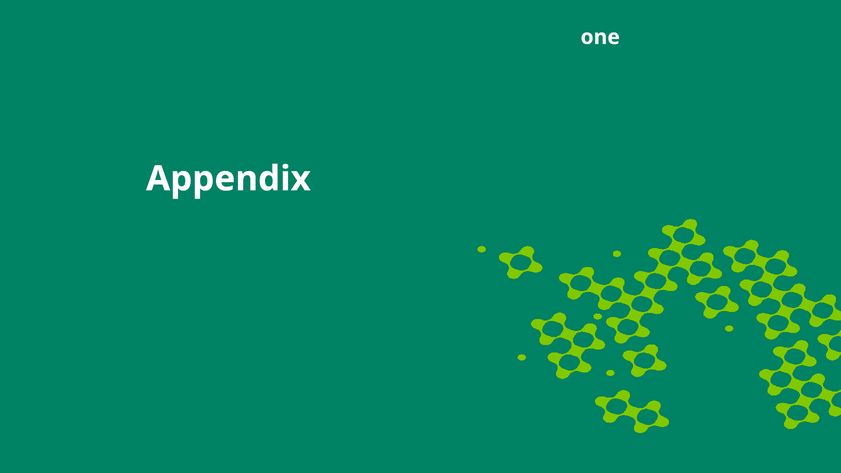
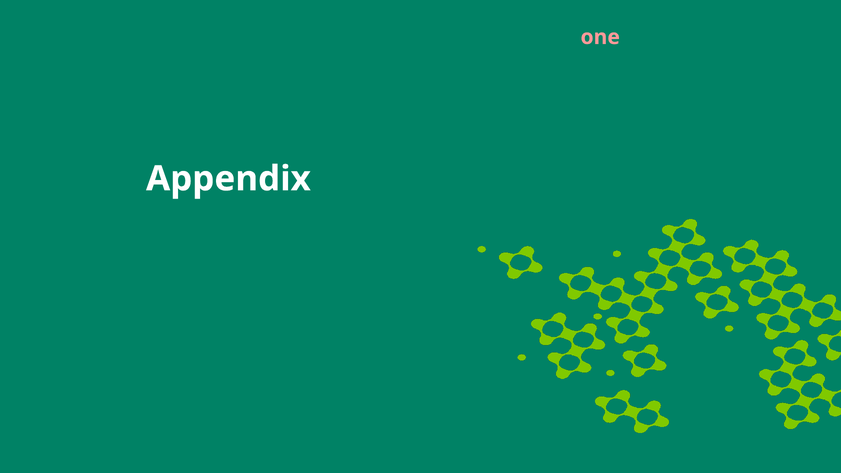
one colour: white -> pink (600, 37)
